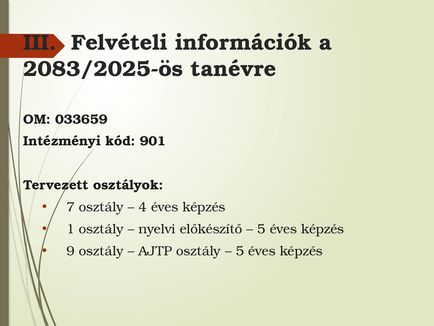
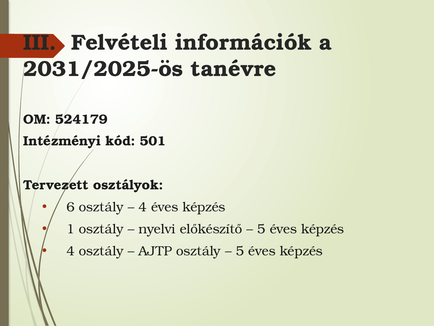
2083/2025-ös: 2083/2025-ös -> 2031/2025-ös (103, 69)
033659: 033659 -> 524179 (81, 119)
901: 901 -> 501 (153, 141)
7: 7 -> 6 (71, 207)
9: 9 -> 4 (71, 251)
